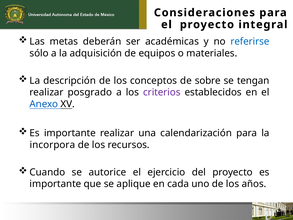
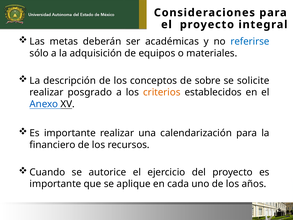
tengan: tengan -> solicite (253, 81)
criterios colour: purple -> orange (162, 92)
incorpora: incorpora -> financiero (53, 145)
